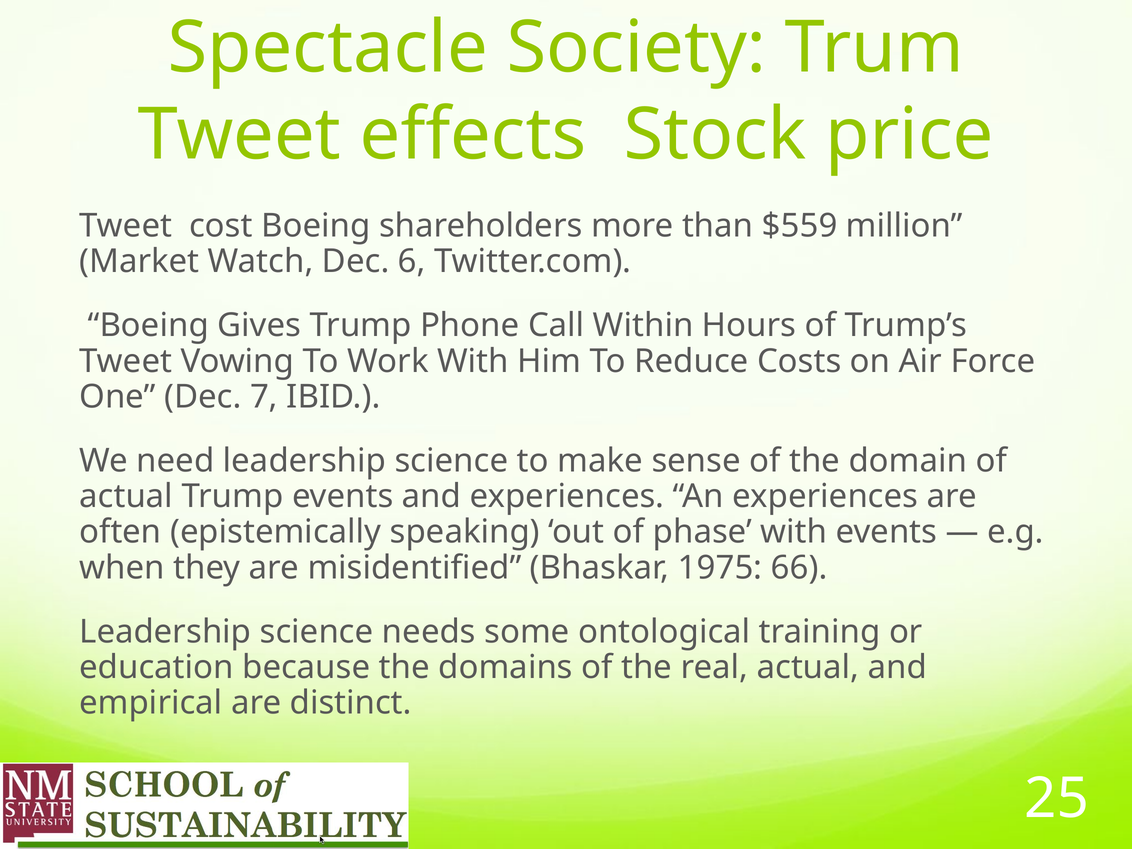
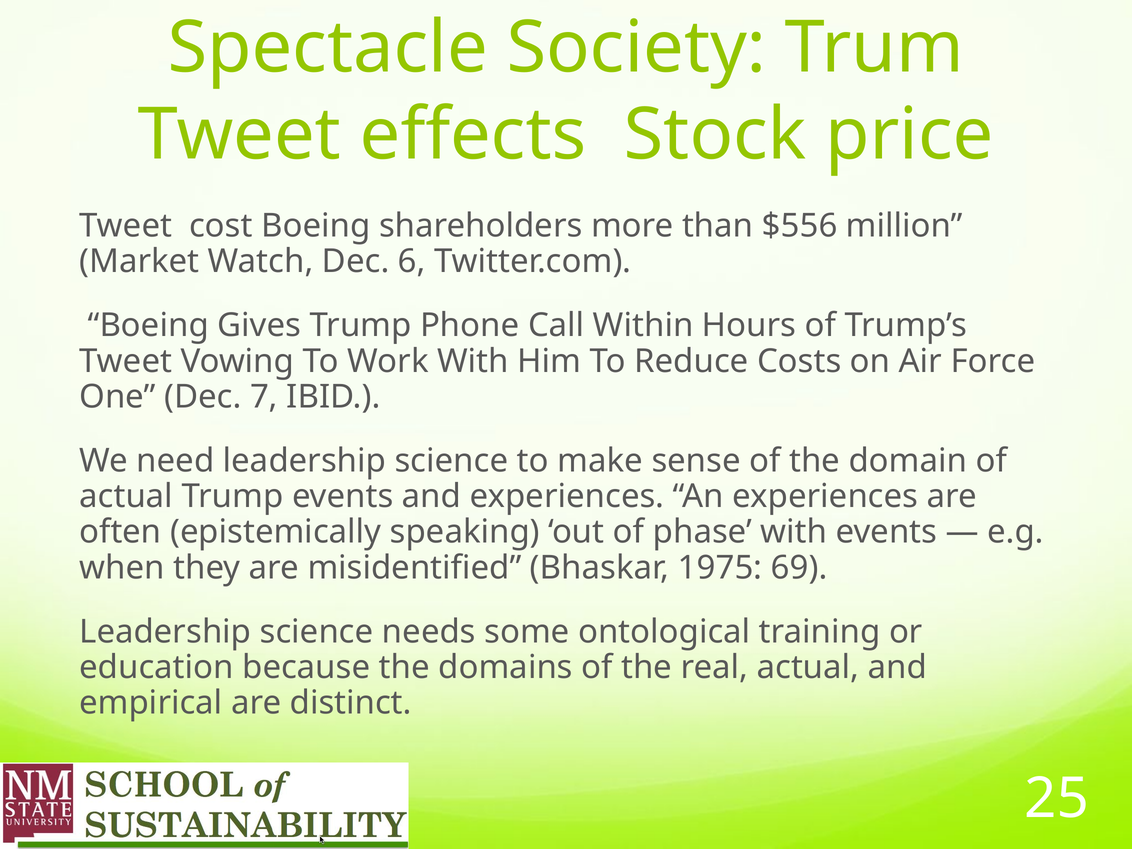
$559: $559 -> $556 (800, 226)
66: 66 -> 69 (799, 568)
